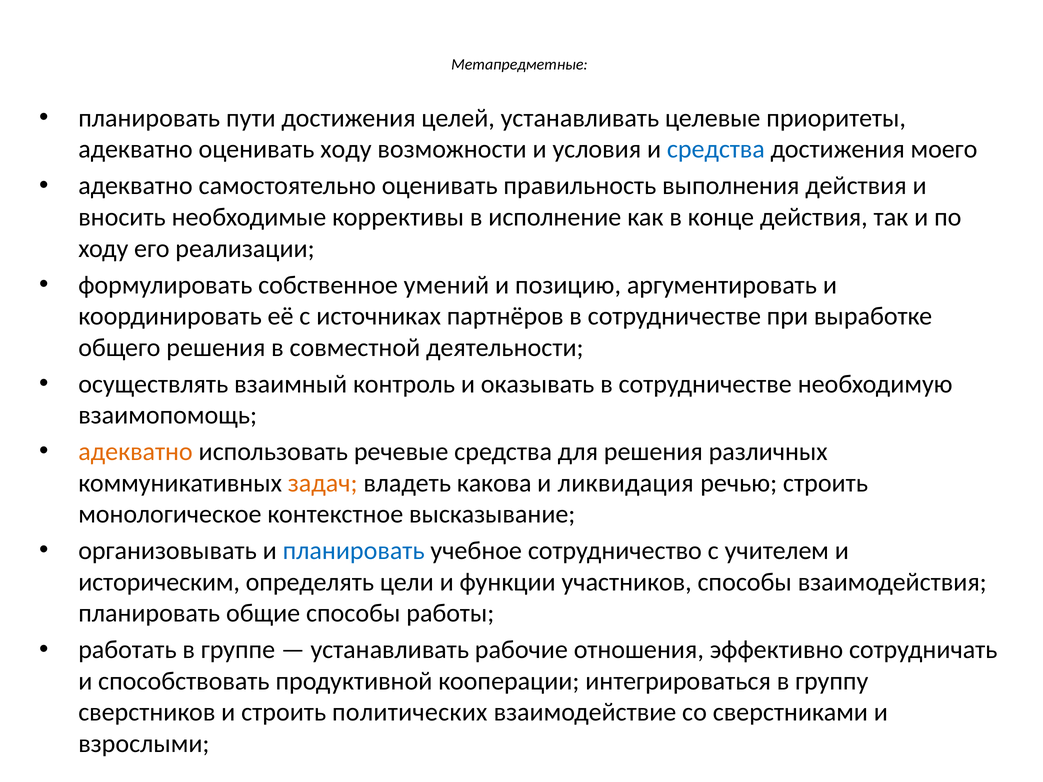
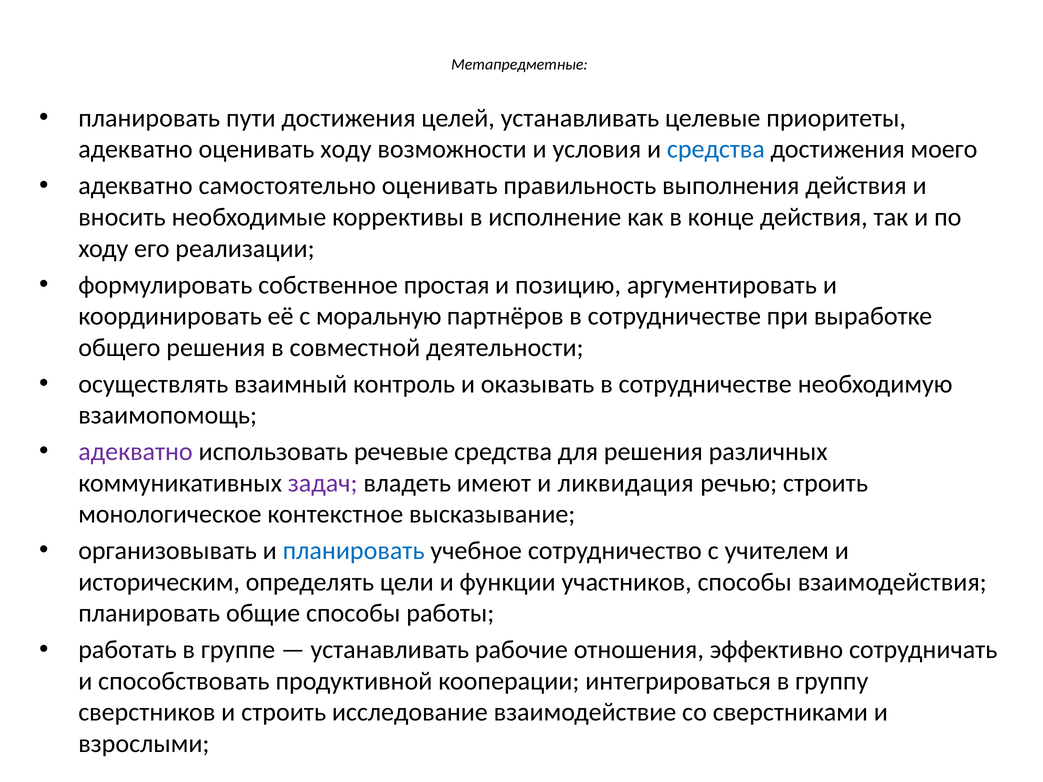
умений: умений -> простая (447, 285)
источниках: источниках -> моральную (379, 316)
адекватно colour: orange -> purple (135, 452)
задач colour: orange -> purple (323, 483)
какова: какова -> имеют (494, 483)
политических: политических -> исследование (410, 713)
